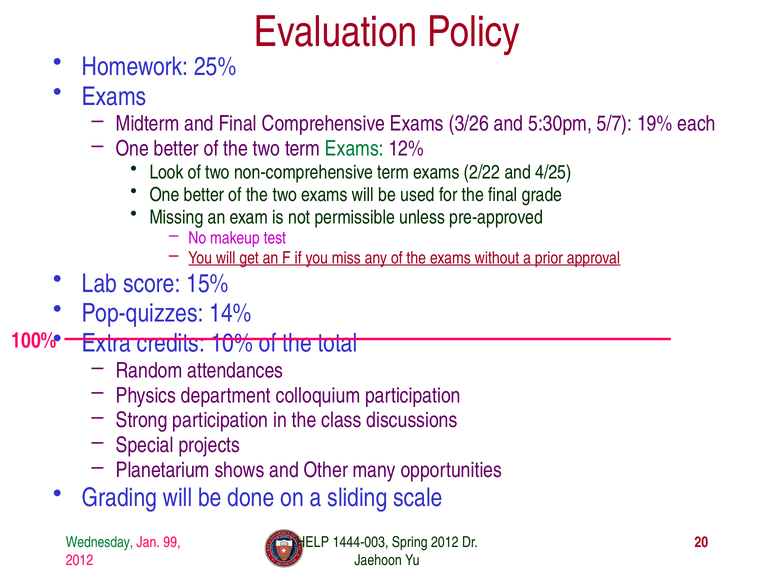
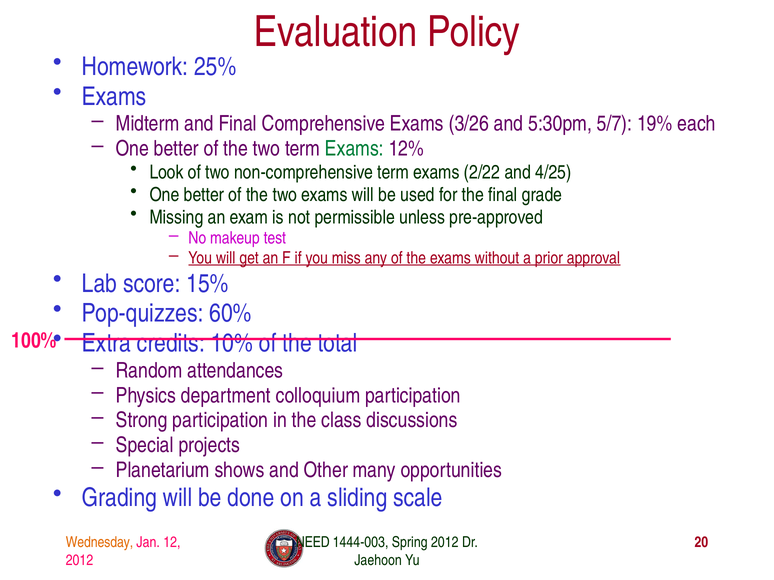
14%: 14% -> 60% (231, 314)
Wednesday colour: green -> orange (100, 543)
99: 99 -> 12 (172, 543)
HELP: HELP -> NEED (313, 543)
